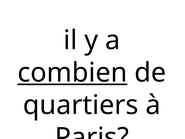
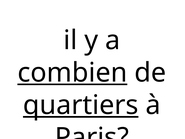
quartiers underline: none -> present (81, 105)
